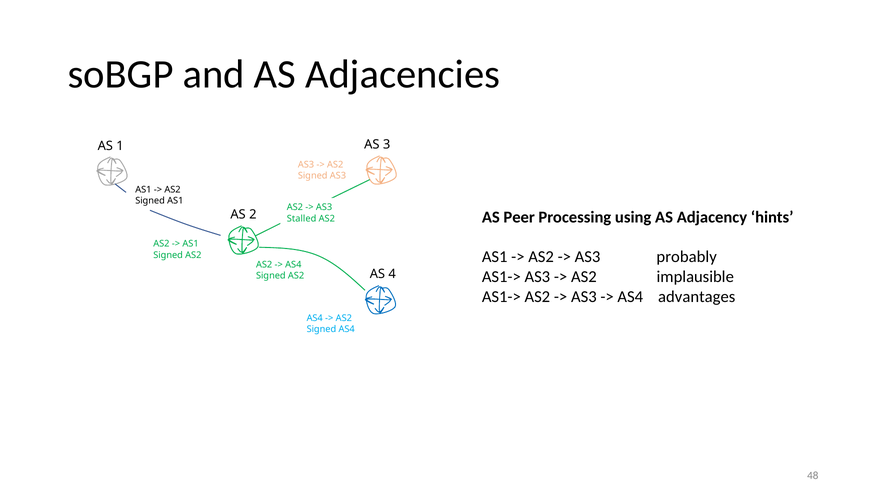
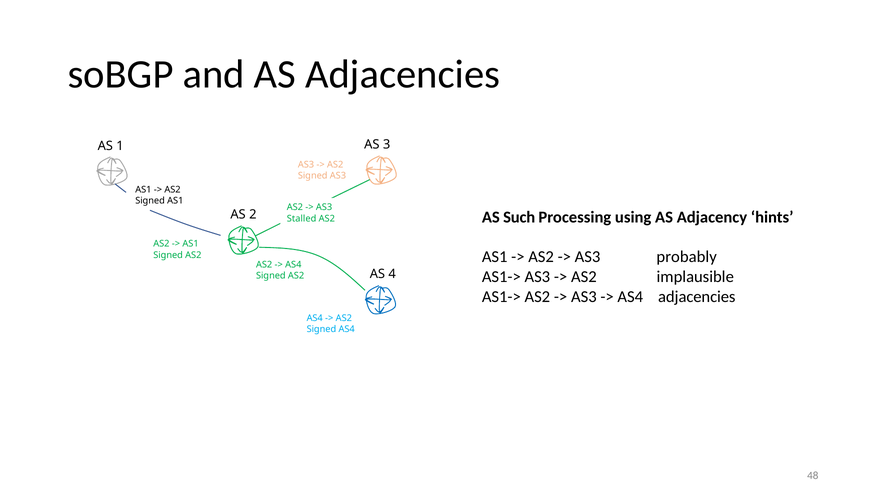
Peer: Peer -> Such (519, 217)
AS4 advantages: advantages -> adjacencies (697, 297)
